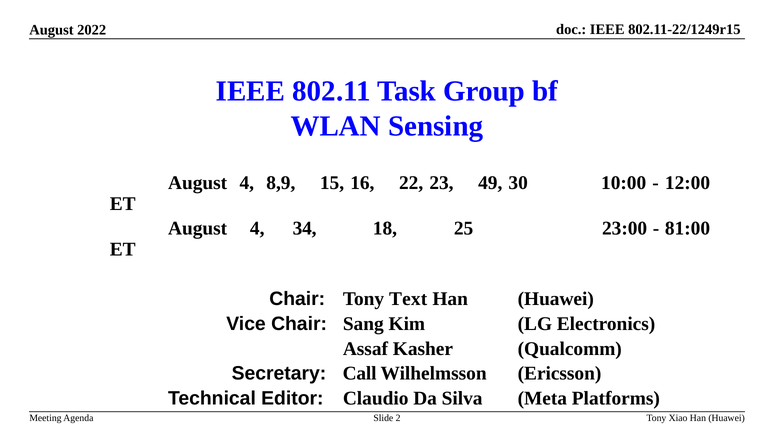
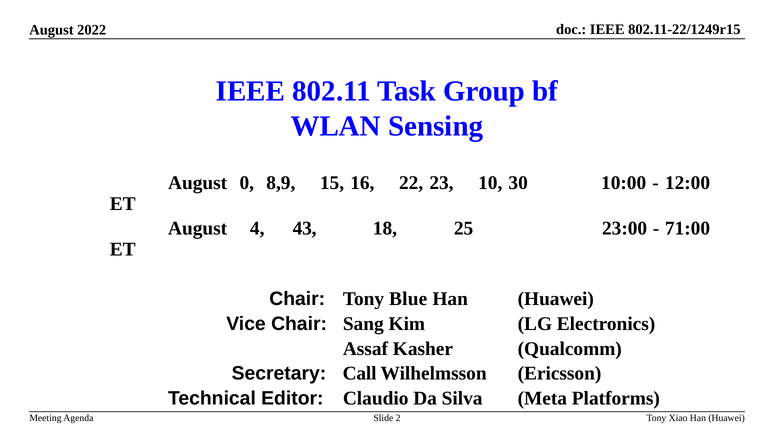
4: 4 -> 0 (247, 183)
49: 49 -> 10 (490, 183)
34: 34 -> 43 (305, 228)
81:00: 81:00 -> 71:00 (688, 228)
Text: Text -> Blue (408, 299)
